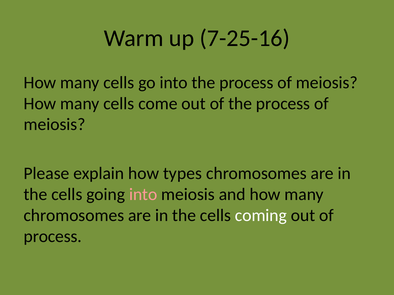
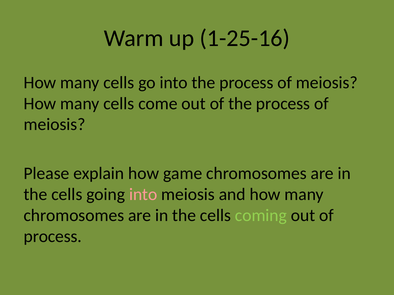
7-25-16: 7-25-16 -> 1-25-16 (245, 38)
types: types -> game (183, 174)
coming colour: white -> light green (261, 216)
